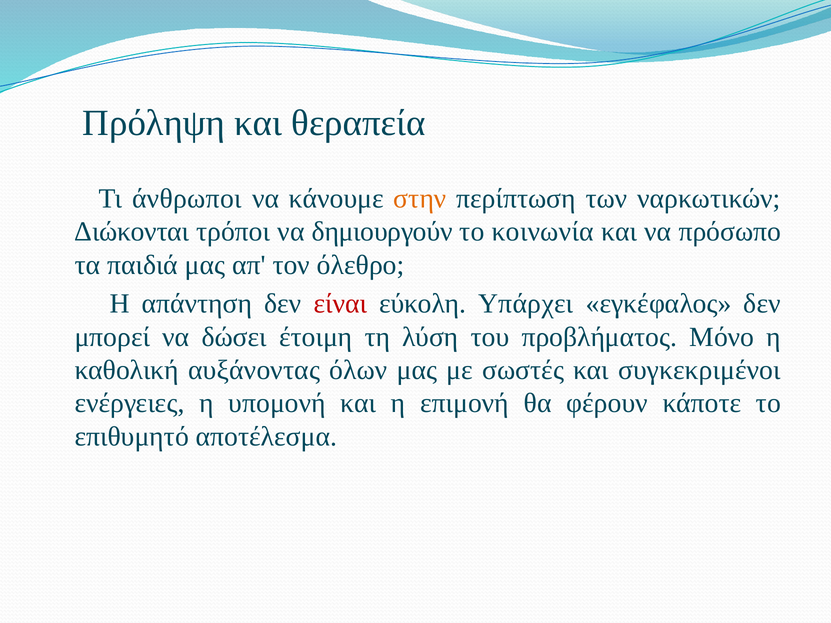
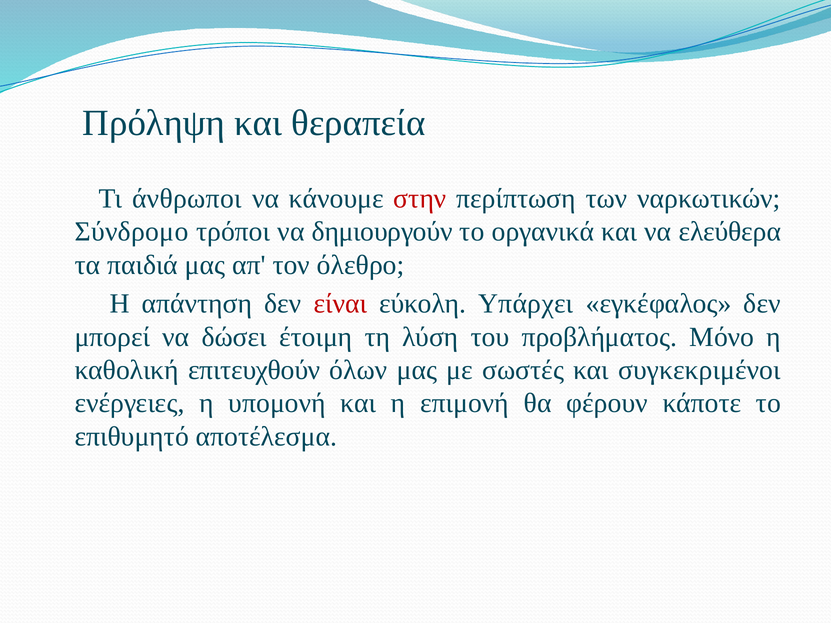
στην colour: orange -> red (420, 199)
Διώκονται: Διώκονται -> Σύνδρομο (132, 232)
κοινωνία: κοινωνία -> οργανικά (543, 232)
πρόσωπο: πρόσωπο -> ελεύθερα (730, 232)
αυξάνοντας: αυξάνοντας -> επιτευχθούν (254, 370)
